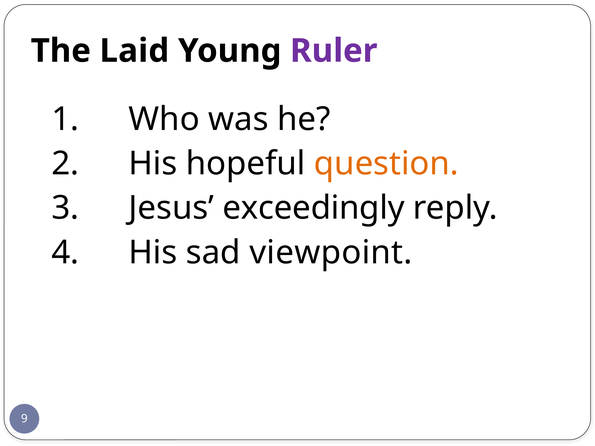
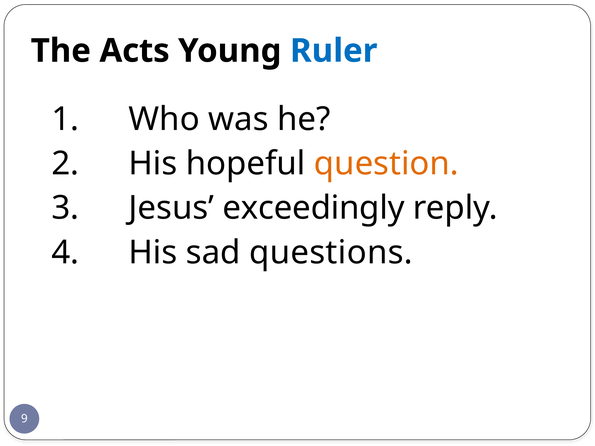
Laid: Laid -> Acts (135, 51)
Ruler colour: purple -> blue (334, 51)
viewpoint: viewpoint -> questions (331, 253)
